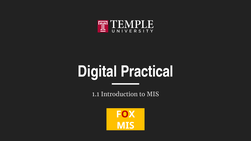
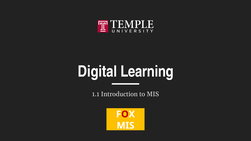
Practical: Practical -> Learning (147, 72)
